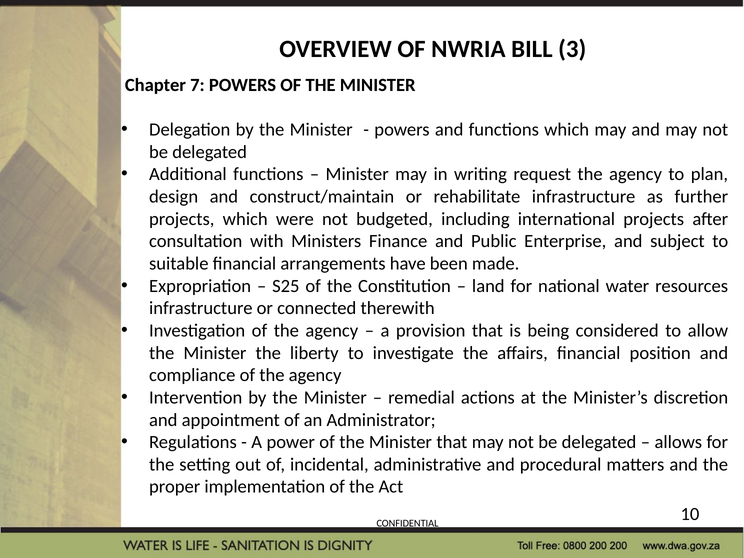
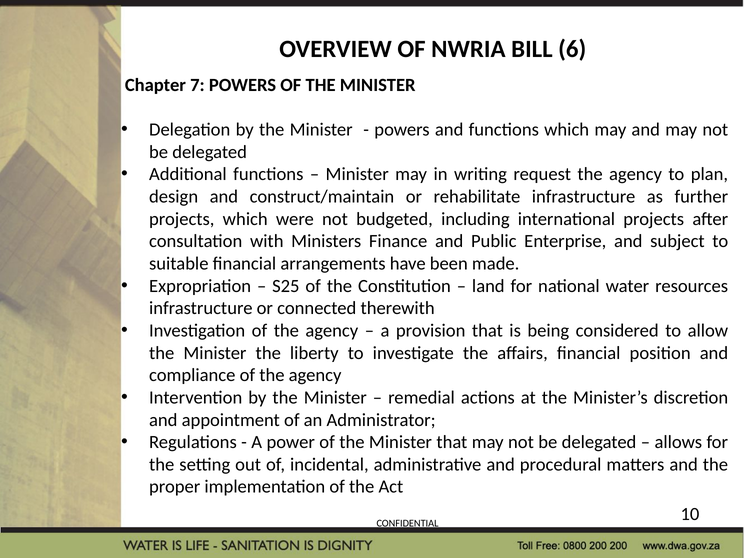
3: 3 -> 6 (572, 49)
